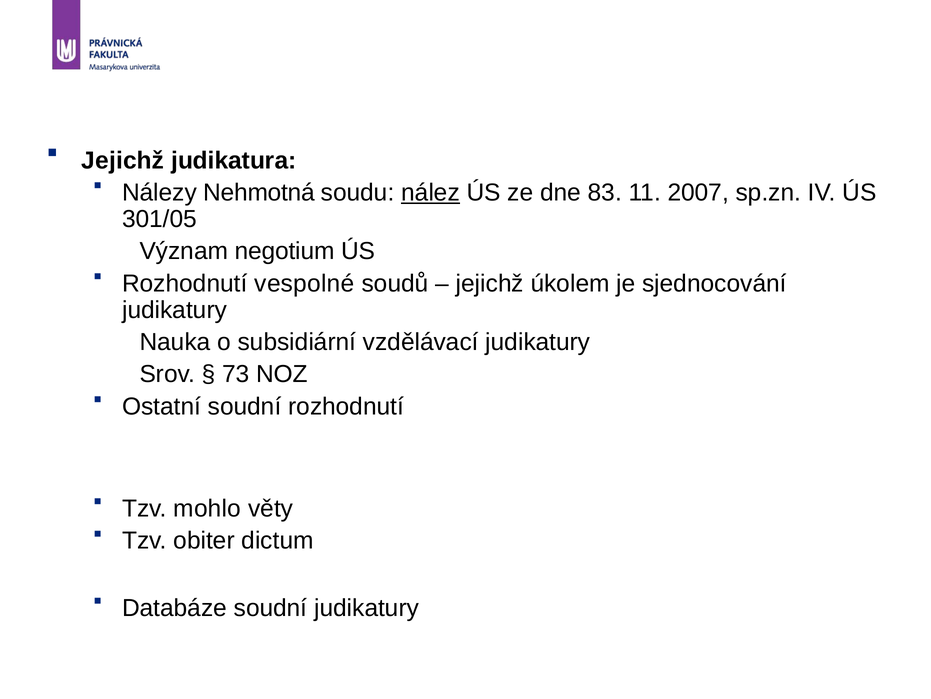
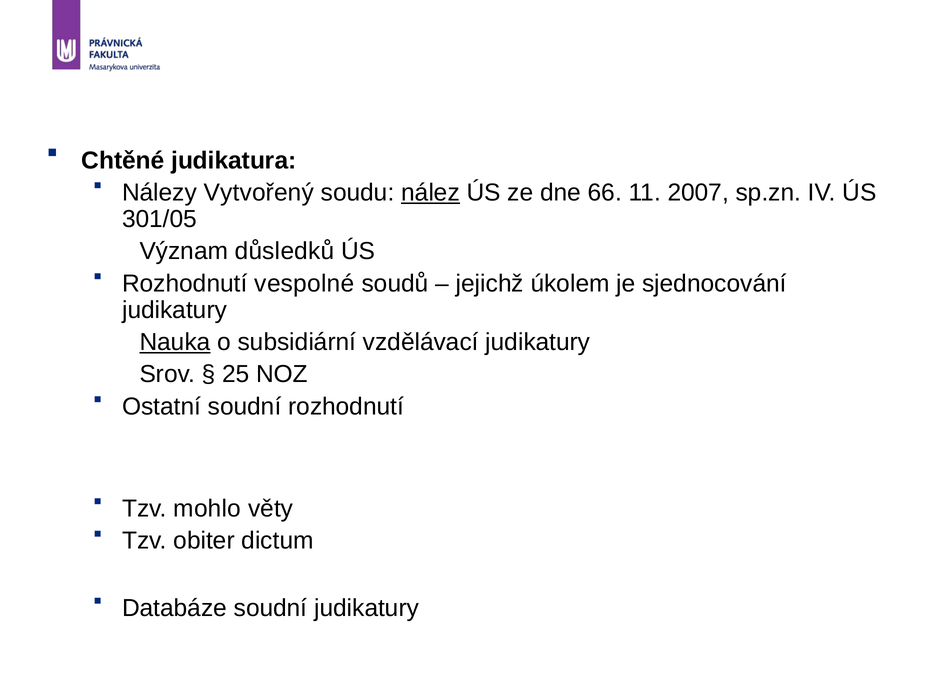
Jejichž: Jejichž -> Chtěné (123, 160)
Nehmotná: Nehmotná -> Vytvořený (259, 192)
83: 83 -> 66 (605, 192)
negotium: negotium -> důsledků (285, 251)
Nauka underline: none -> present (175, 342)
73: 73 -> 25 (236, 374)
